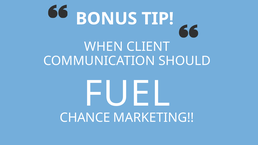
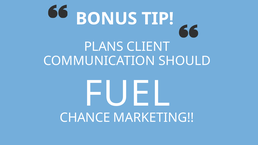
WHEN: WHEN -> PLANS (104, 47)
